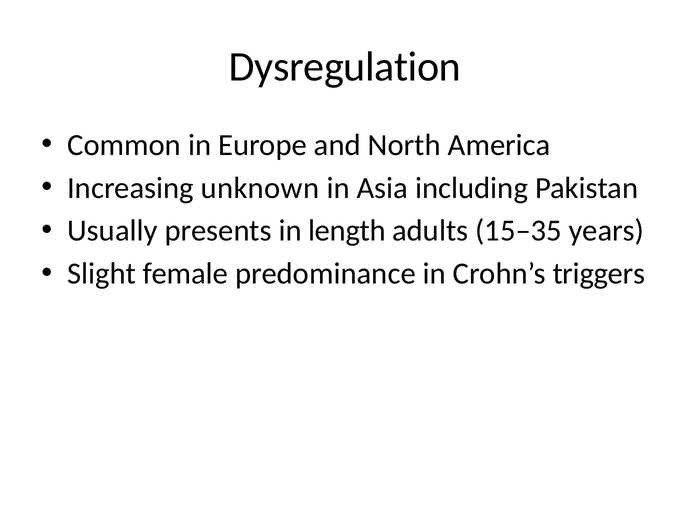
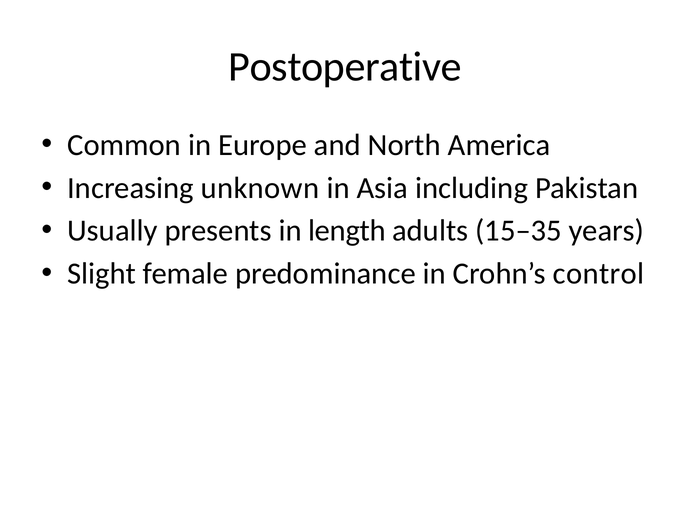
Dysregulation: Dysregulation -> Postoperative (345, 67)
triggers: triggers -> control (599, 274)
